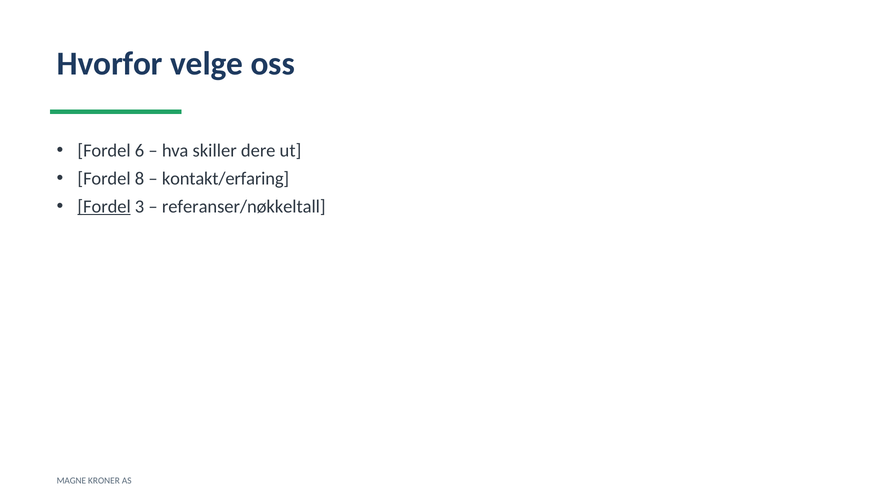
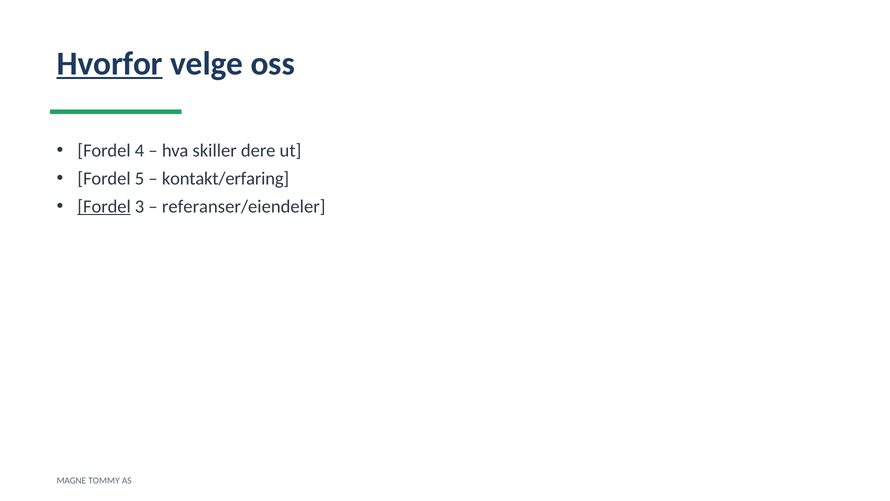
Hvorfor underline: none -> present (110, 64)
6: 6 -> 4 (140, 151)
8: 8 -> 5 (140, 179)
referanser/nøkkeltall: referanser/nøkkeltall -> referanser/eiendeler (244, 206)
KRONER: KRONER -> TOMMY (104, 480)
